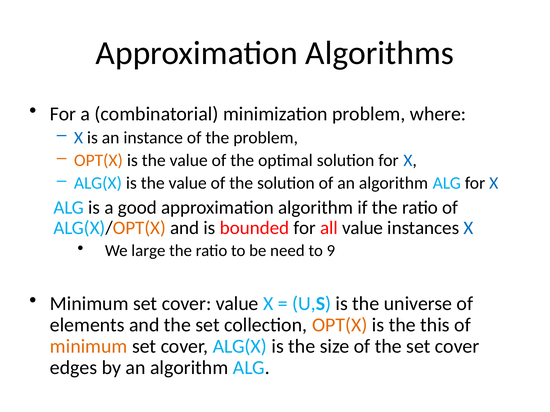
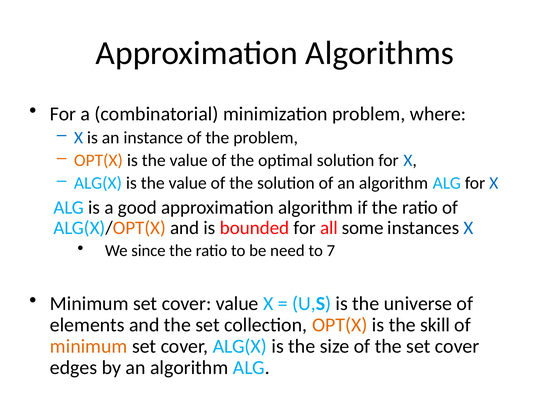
all value: value -> some (363, 228)
large: large -> since (148, 251)
9: 9 -> 7 (331, 251)
this: this -> skill (435, 325)
